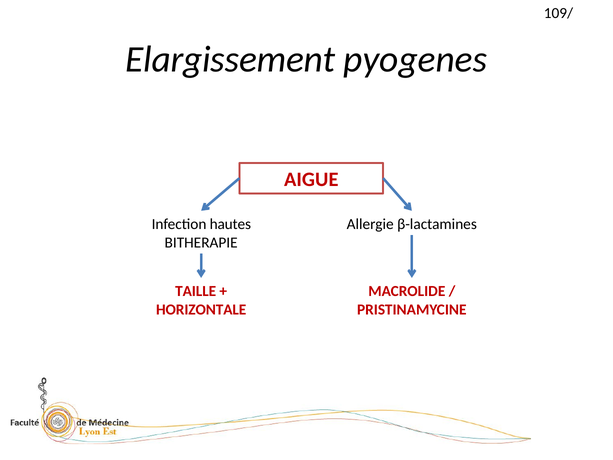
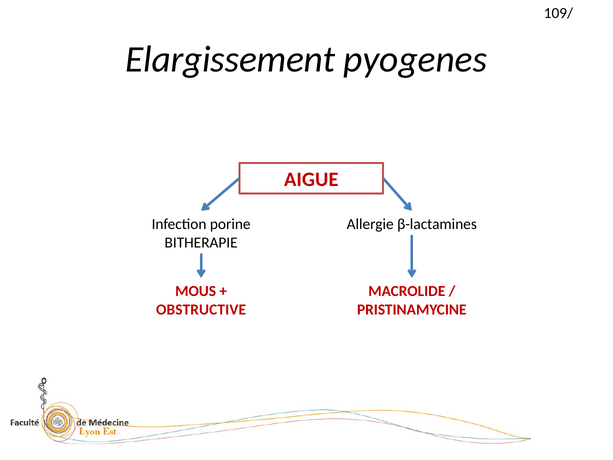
hautes: hautes -> porine (230, 224)
TAILLE: TAILLE -> MOUS (196, 291)
HORIZONTALE: HORIZONTALE -> OBSTRUCTIVE (201, 309)
